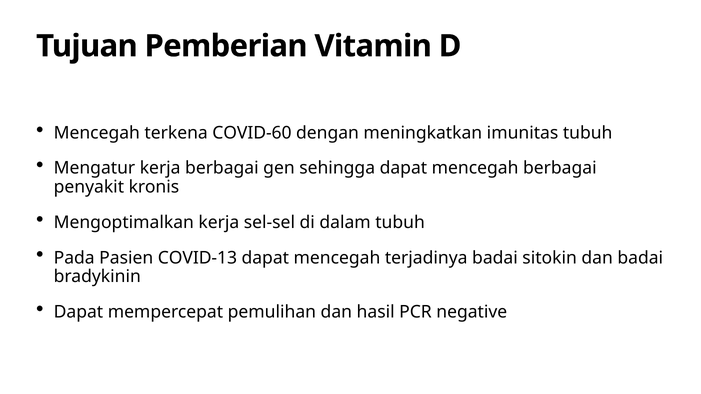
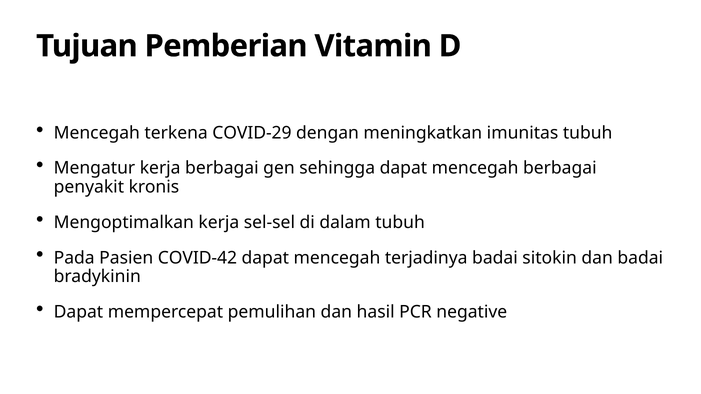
COVID-60: COVID-60 -> COVID-29 (252, 133)
COVID-13: COVID-13 -> COVID-42 (197, 258)
